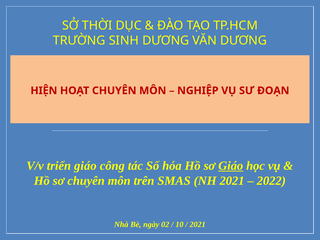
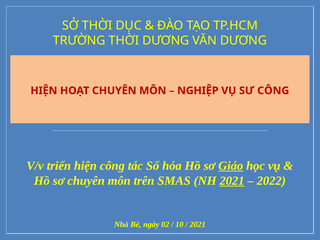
TRƯỜNG SINH: SINH -> THỜI (124, 40)
SƯ ĐOẠN: ĐOẠN -> CÔNG (273, 91)
triển giáo: giáo -> hiện (85, 166)
2021 underline: none -> present (232, 181)
